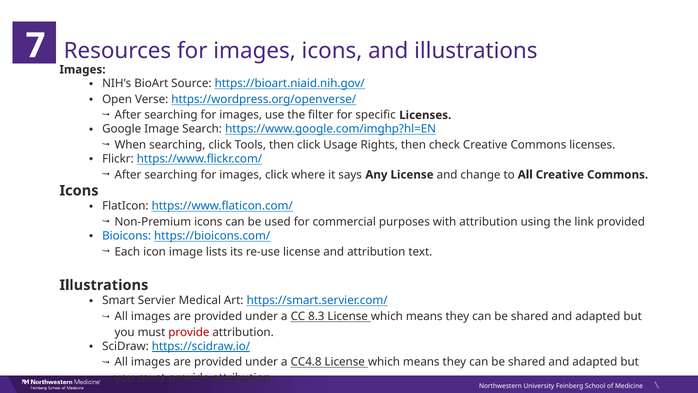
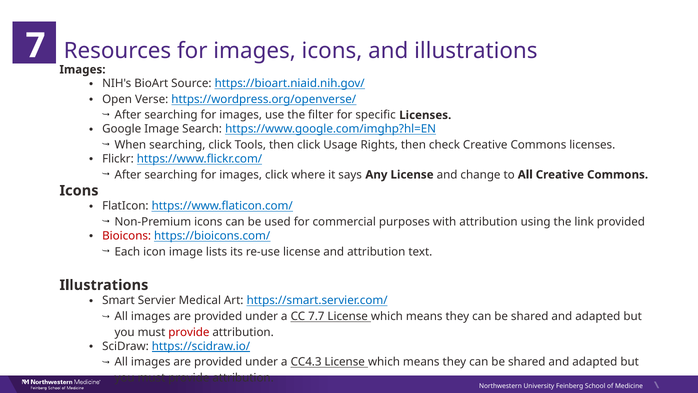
Bioicons colour: blue -> red (127, 236)
8.3: 8.3 -> 7.7 (316, 316)
CC4.8: CC4.8 -> CC4.3 (306, 362)
